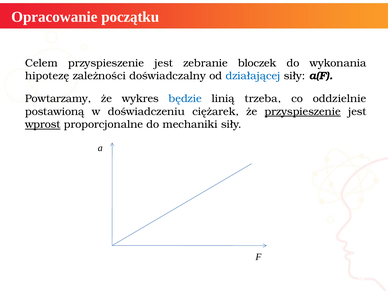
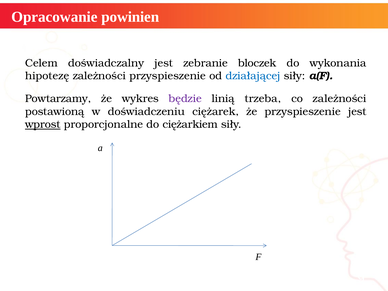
początku: początku -> powinien (130, 17)
Celem przyspieszenie: przyspieszenie -> doświadczalny (106, 63)
zależności doświadczalny: doświadczalny -> przyspieszenie (168, 76)
będzie colour: blue -> purple (185, 99)
co oddzielnie: oddzielnie -> zależności (340, 99)
przyspieszenie underline: present -> none (303, 111)
mechaniki: mechaniki -> ciężarkiem (190, 124)
